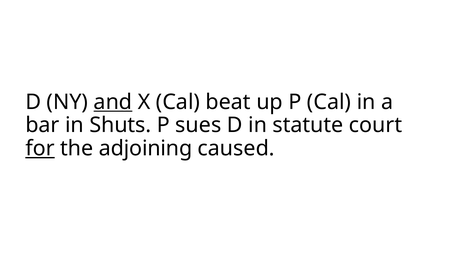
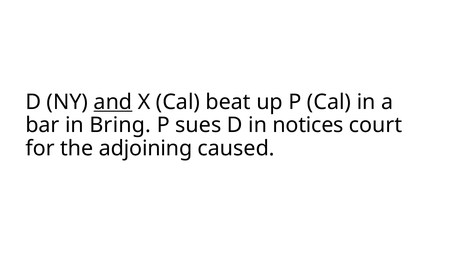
Shuts: Shuts -> Bring (120, 125)
statute: statute -> notices (308, 125)
for underline: present -> none (40, 148)
